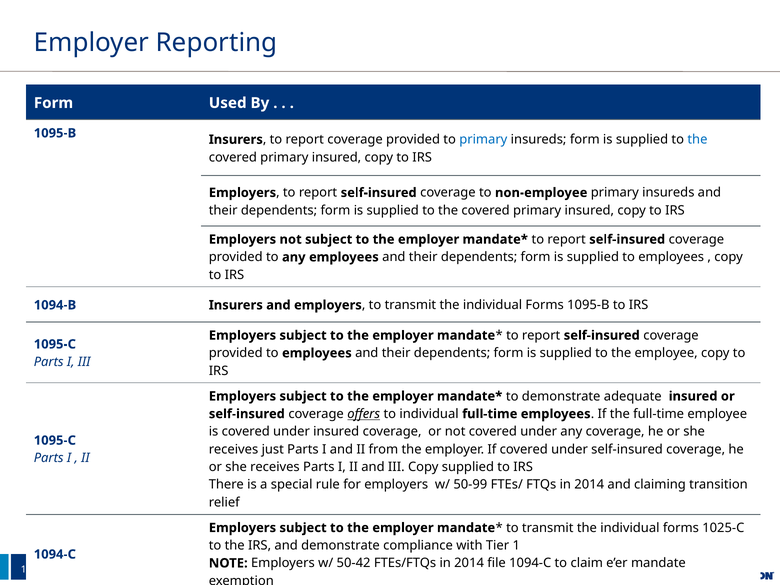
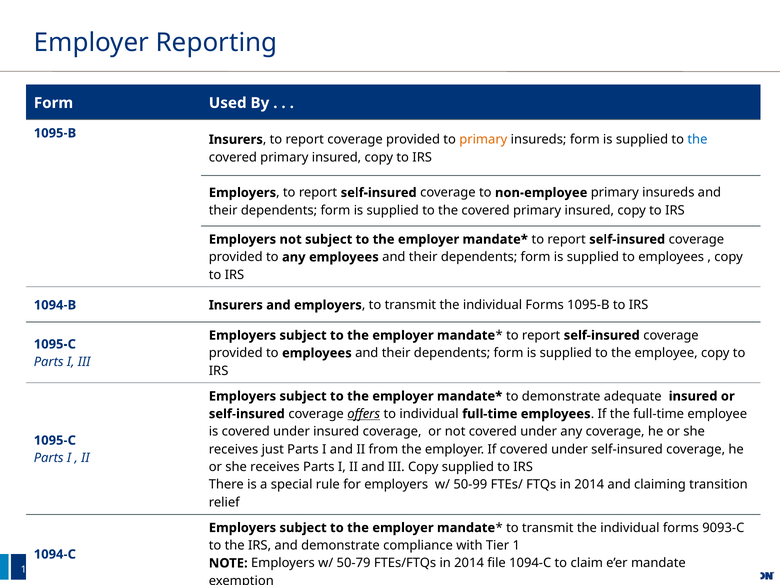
primary colour: blue -> orange (483, 140)
1025-C: 1025-C -> 9093-C (723, 528)
50-42: 50-42 -> 50-79 (354, 563)
